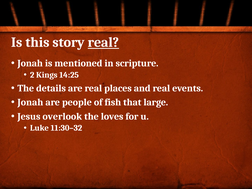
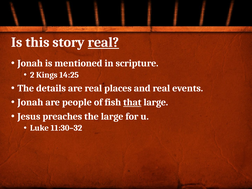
that underline: none -> present (132, 102)
overlook: overlook -> preaches (62, 116)
the loves: loves -> large (112, 116)
